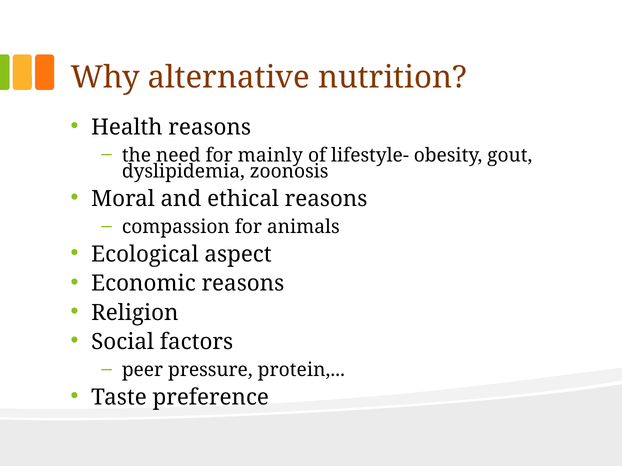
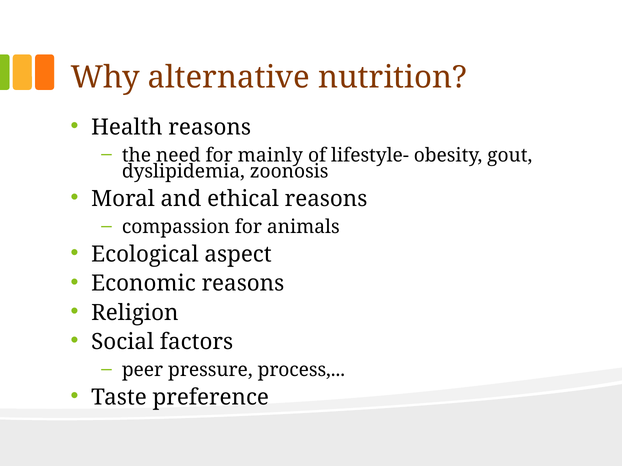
protein: protein -> process (301, 370)
